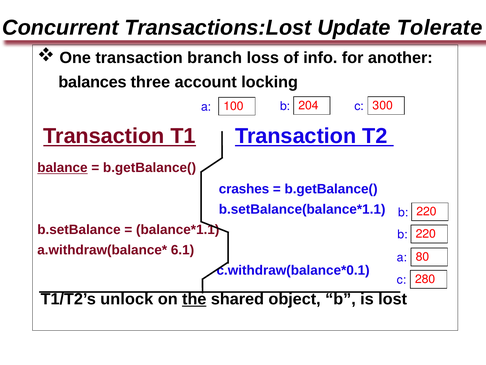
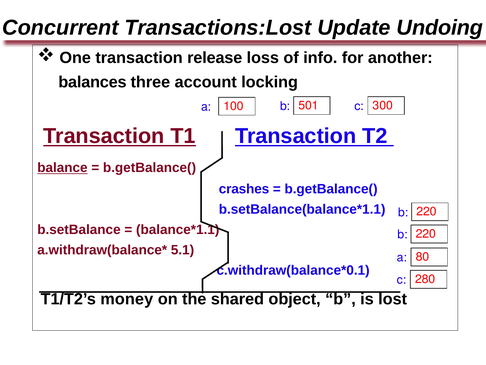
Tolerate: Tolerate -> Undoing (440, 28)
branch: branch -> release (215, 58)
204: 204 -> 501 (309, 105)
6.1: 6.1 -> 5.1 (183, 250)
unlock: unlock -> money (127, 299)
the underline: present -> none (194, 299)
